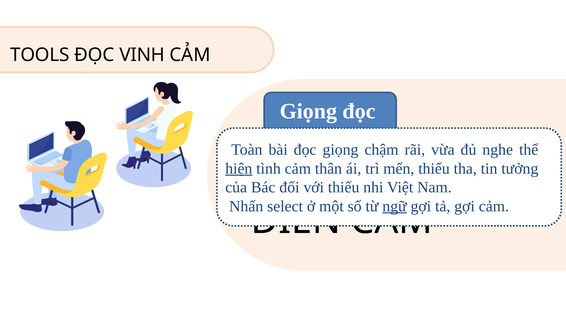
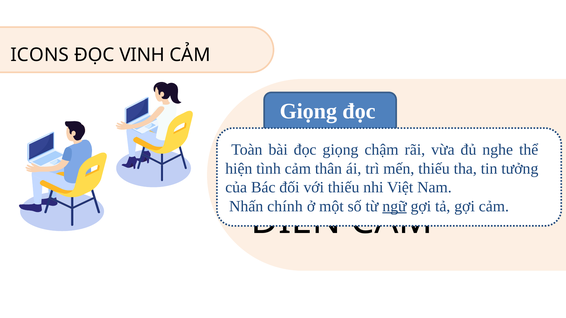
TOOLS: TOOLS -> ICONS (40, 55)
hiện underline: present -> none (239, 169)
select: select -> chính (285, 206)
